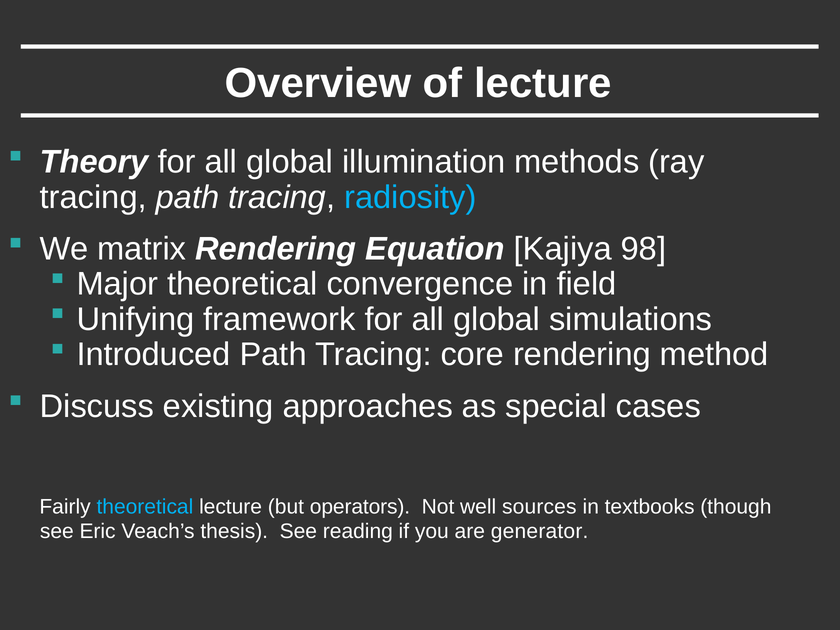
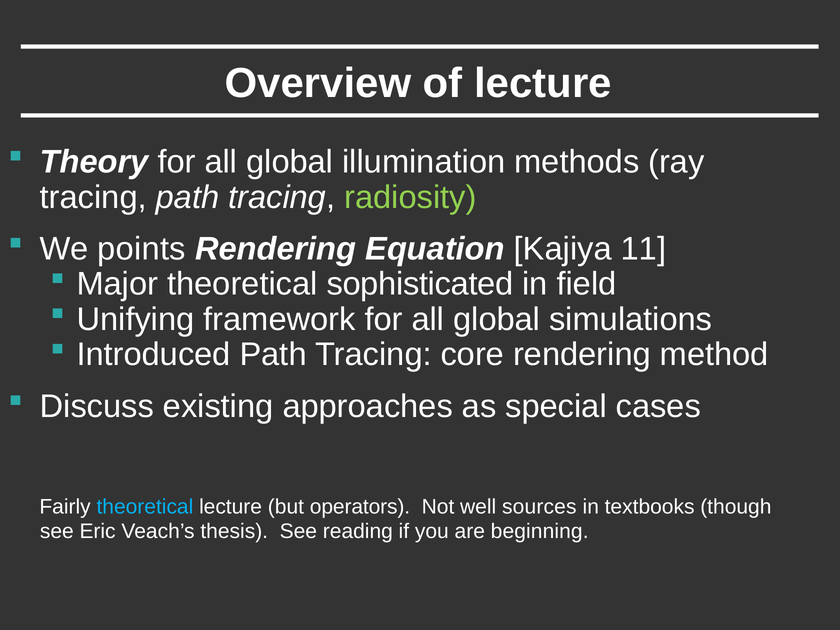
radiosity colour: light blue -> light green (410, 197)
matrix: matrix -> points (142, 249)
98: 98 -> 11 (643, 249)
convergence: convergence -> sophisticated (420, 284)
generator: generator -> beginning (540, 531)
